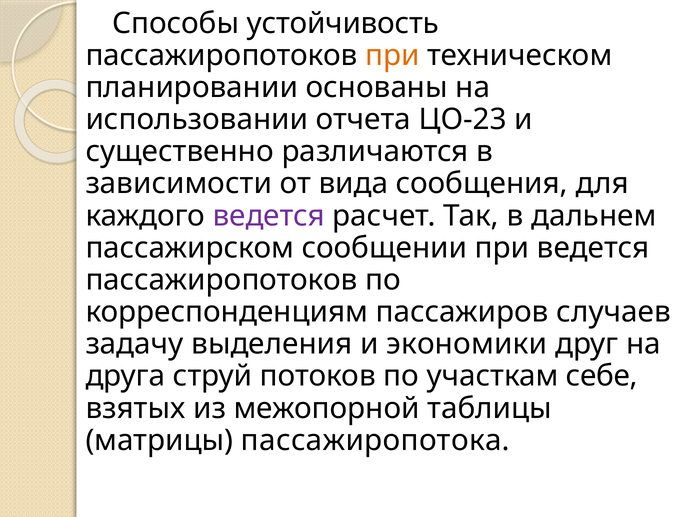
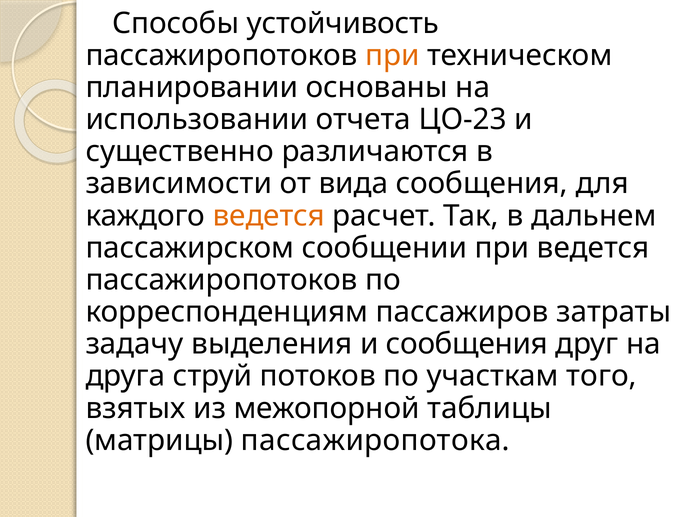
ведется colour: purple -> orange (269, 216)
случаев: случаев -> затраты (614, 312)
и экономики: экономики -> сообщения (467, 344)
себе: себе -> того (602, 377)
